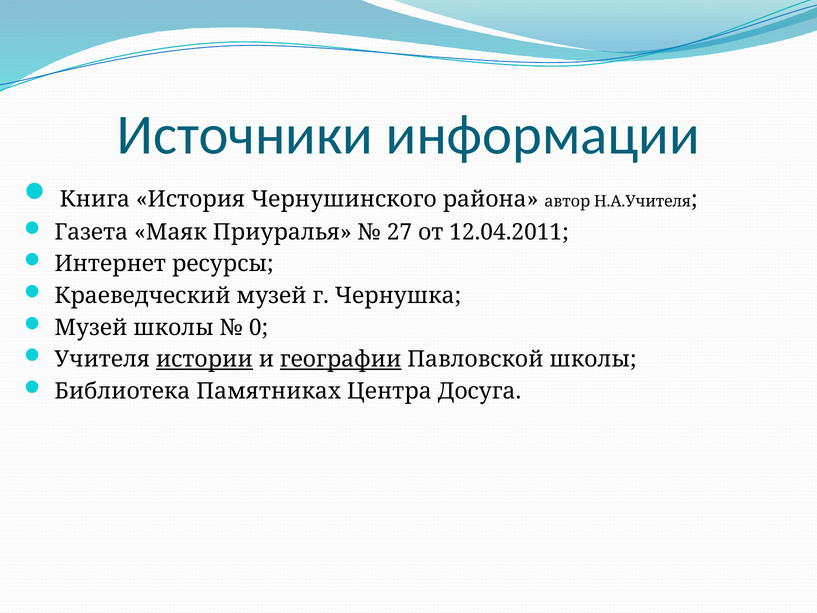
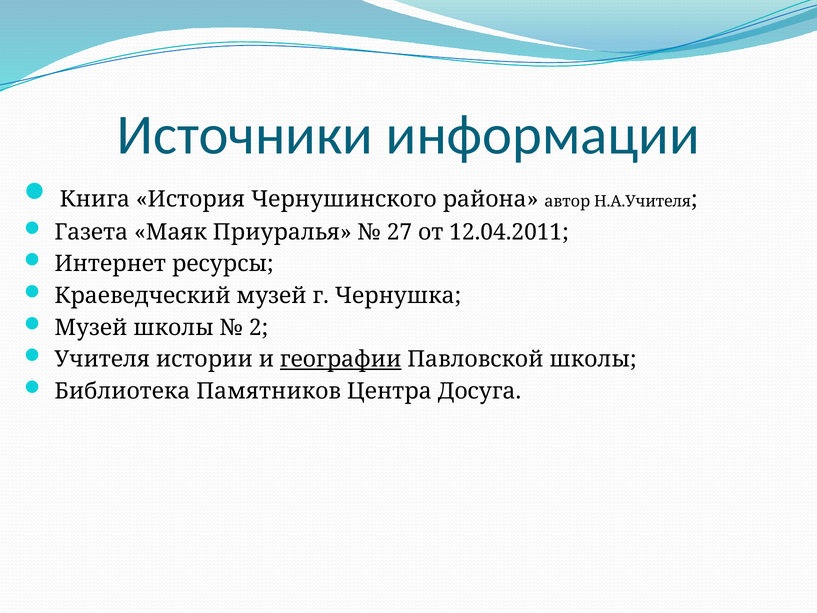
0: 0 -> 2 (259, 327)
истории underline: present -> none (204, 359)
Памятниках: Памятниках -> Памятников (269, 391)
